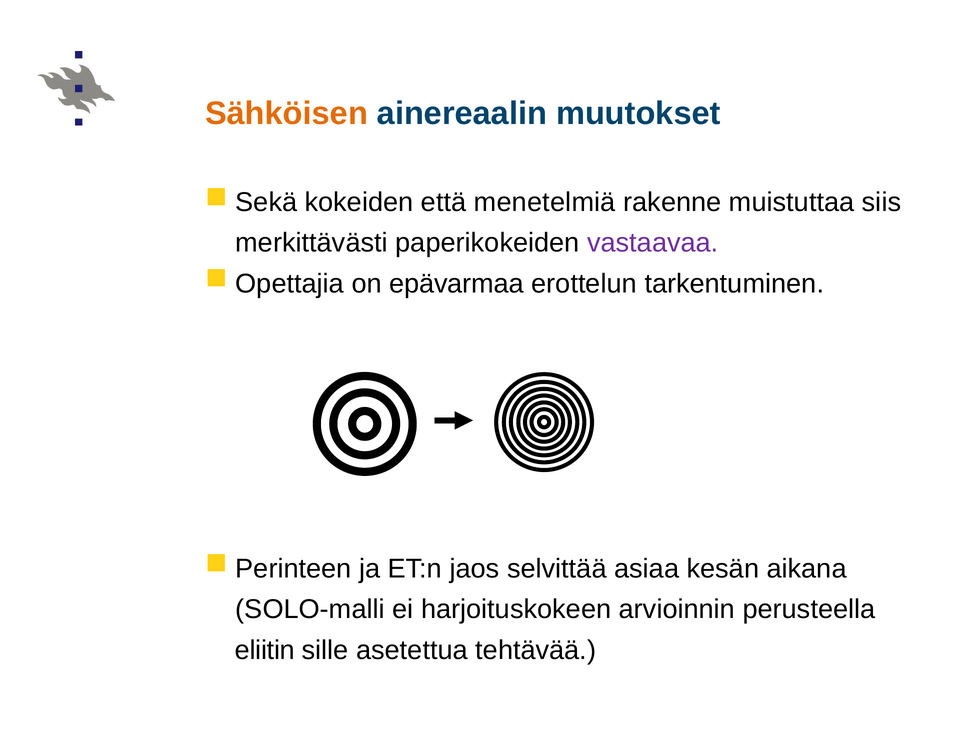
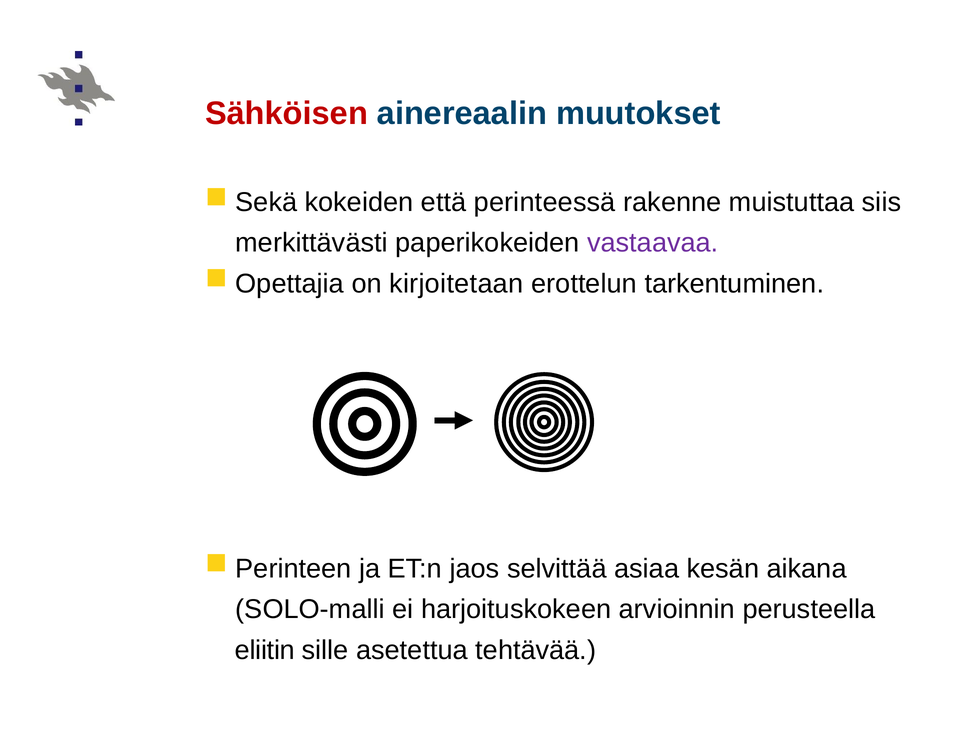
Sähköisen colour: orange -> red (287, 113)
menetelmiä: menetelmiä -> perinteessä (545, 202)
epävarmaa: epävarmaa -> kirjoitetaan (456, 284)
